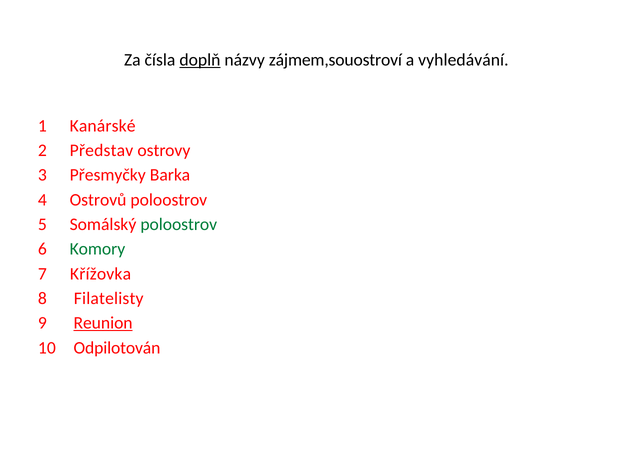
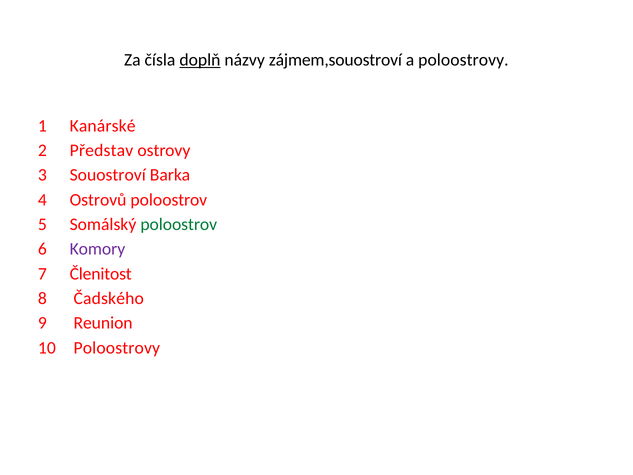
a vyhledávání: vyhledávání -> poloostrovy (463, 60)
Přesmyčky: Přesmyčky -> Souostroví (108, 175)
Komory colour: green -> purple (97, 249)
Křížovka: Křížovka -> Členitost (101, 274)
Filatelisty: Filatelisty -> Čadského (109, 298)
Reunion underline: present -> none (103, 323)
Odpilotován: Odpilotován -> Poloostrovy (117, 348)
